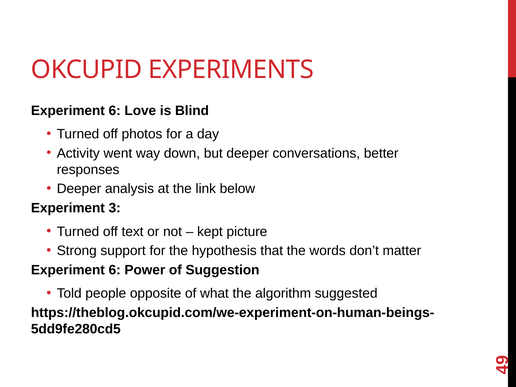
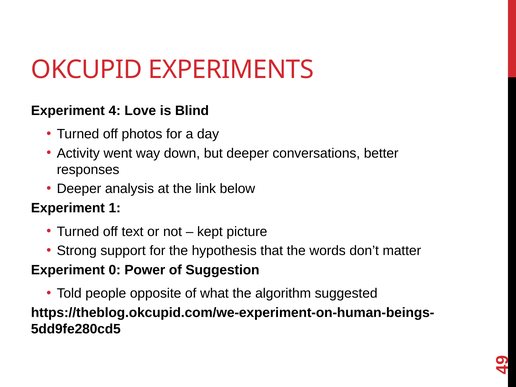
6: 6 -> 4 (115, 111)
3: 3 -> 1 (115, 208)
6: 6 -> 0 (115, 270)
